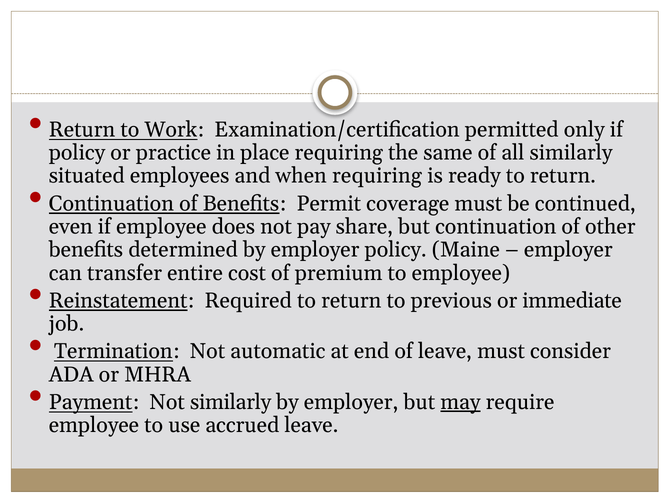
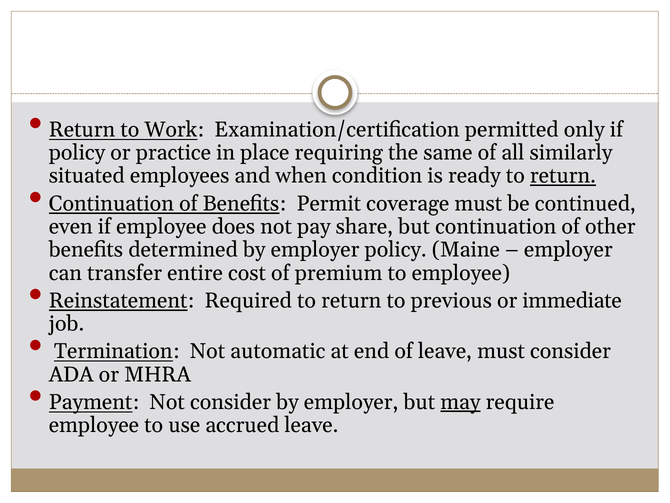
when requiring: requiring -> condition (377, 176)
return underline: none -> present (563, 176)
Not similarly: similarly -> consider (231, 402)
